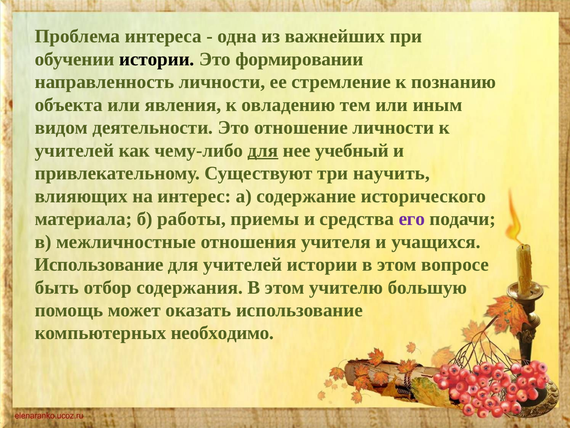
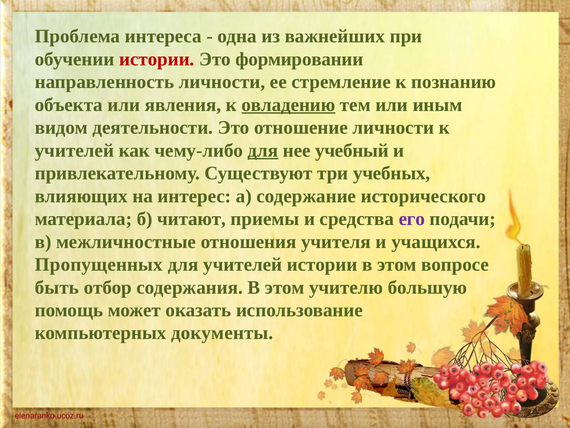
истории colour: black -> red (157, 59)
овладению underline: none -> present (288, 105)
научить: научить -> учебных (392, 173)
работы: работы -> читают (192, 219)
Использование: Использование -> Пропущенных (99, 264)
необходимо: необходимо -> документы (222, 333)
